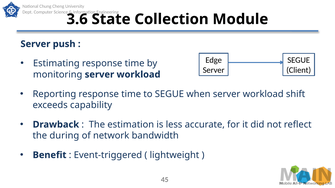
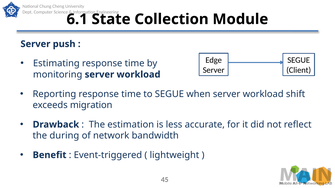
3.6: 3.6 -> 6.1 (77, 19)
capability: capability -> migration (91, 105)
